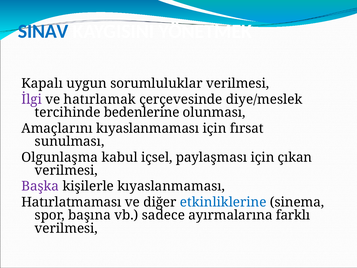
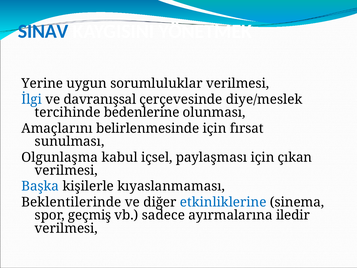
Kapalı: Kapalı -> Yerine (42, 83)
İlgi colour: purple -> blue (32, 99)
hatırlamak: hatırlamak -> davranışsal (100, 99)
Amaçlarını kıyaslanmaması: kıyaslanmaması -> belirlenmesinde (148, 128)
Başka colour: purple -> blue (40, 186)
Hatırlatmaması: Hatırlatmaması -> Beklentilerinde (71, 202)
başına: başına -> geçmiş (90, 215)
farklı: farklı -> iledir (293, 215)
